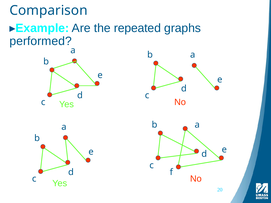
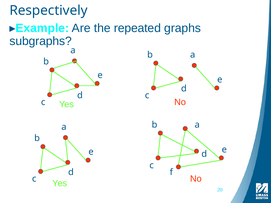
Comparison: Comparison -> Respectively (49, 10)
performed: performed -> subgraphs (41, 41)
